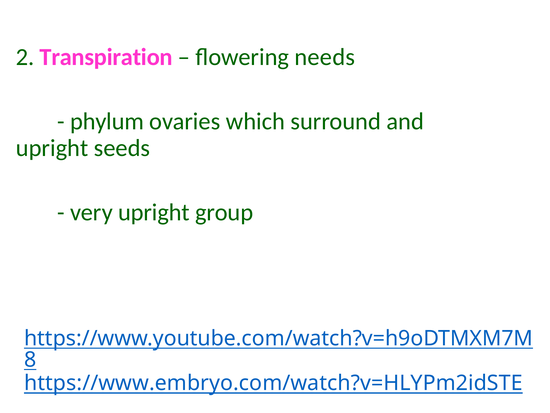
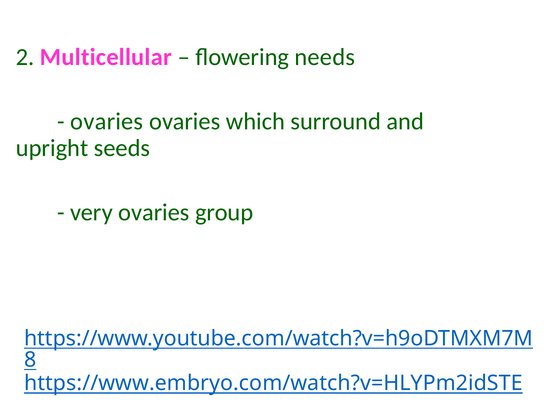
Transpiration: Transpiration -> Multicellular (106, 57)
phylum: phylum -> ovaries (107, 121)
very upright: upright -> ovaries (154, 212)
